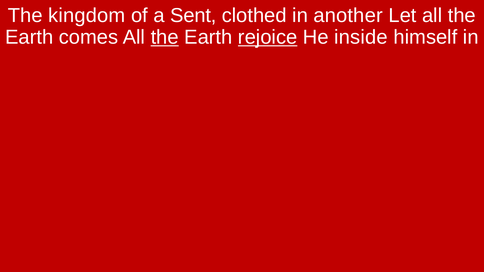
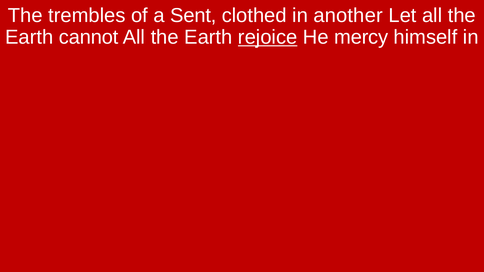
kingdom: kingdom -> trembles (87, 15)
comes: comes -> cannot (89, 37)
the underline: present -> none (165, 37)
inside: inside -> mercy (361, 37)
